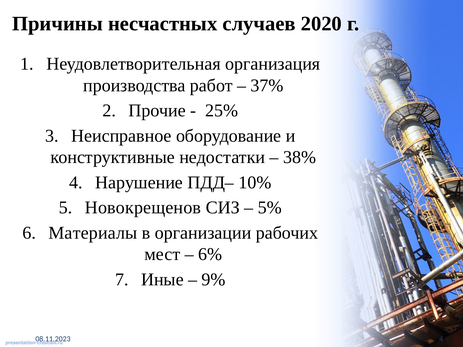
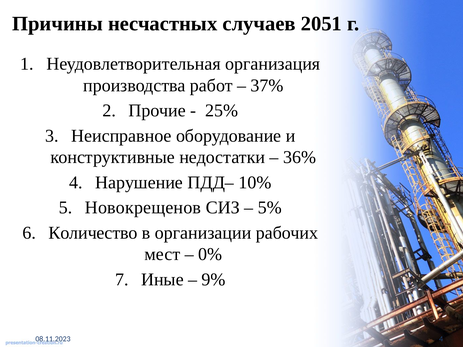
2020: 2020 -> 2051 (321, 24)
38%: 38% -> 36% (300, 157)
Материалы: Материалы -> Количество (93, 233)
6%: 6% -> 0% (210, 255)
